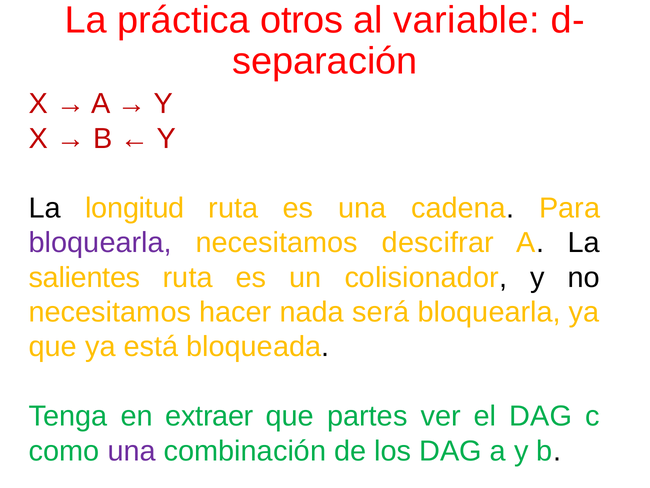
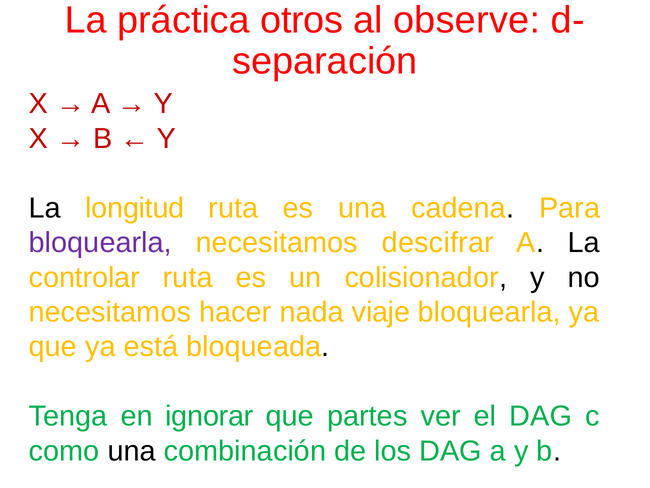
variable: variable -> observe (467, 20)
salientes: salientes -> controlar (84, 277)
será: será -> viaje (381, 312)
extraer: extraer -> ignorar (209, 416)
una colour: purple -> black (132, 451)
